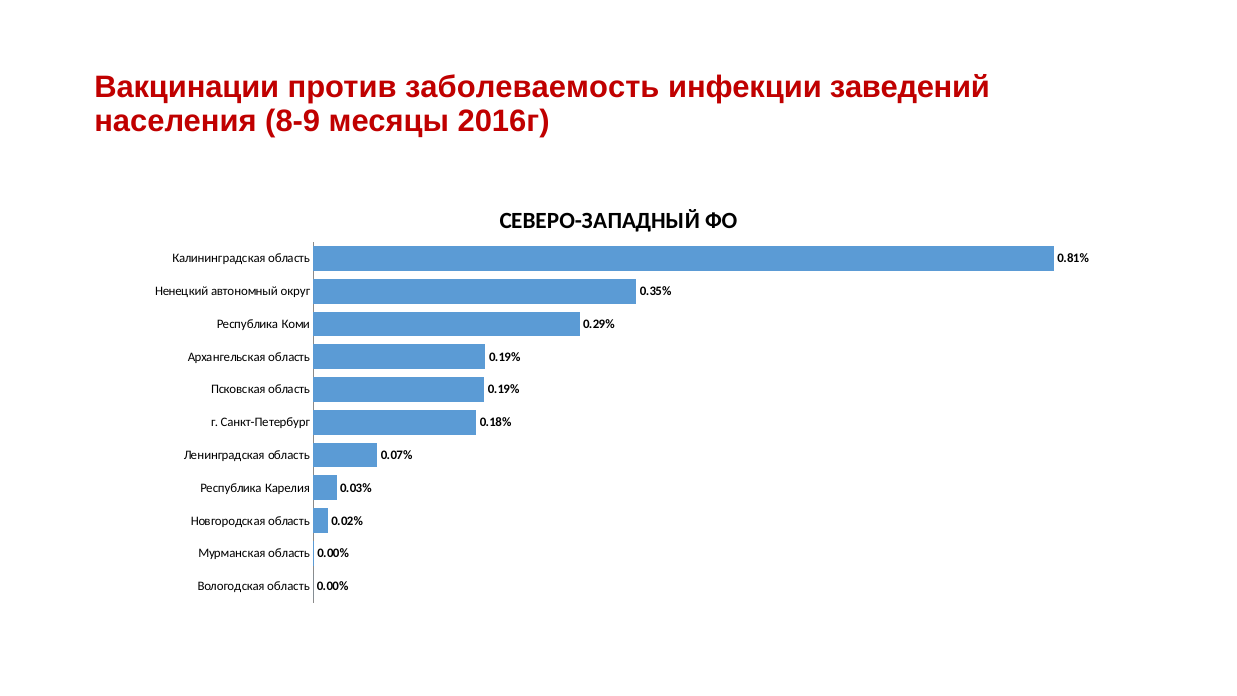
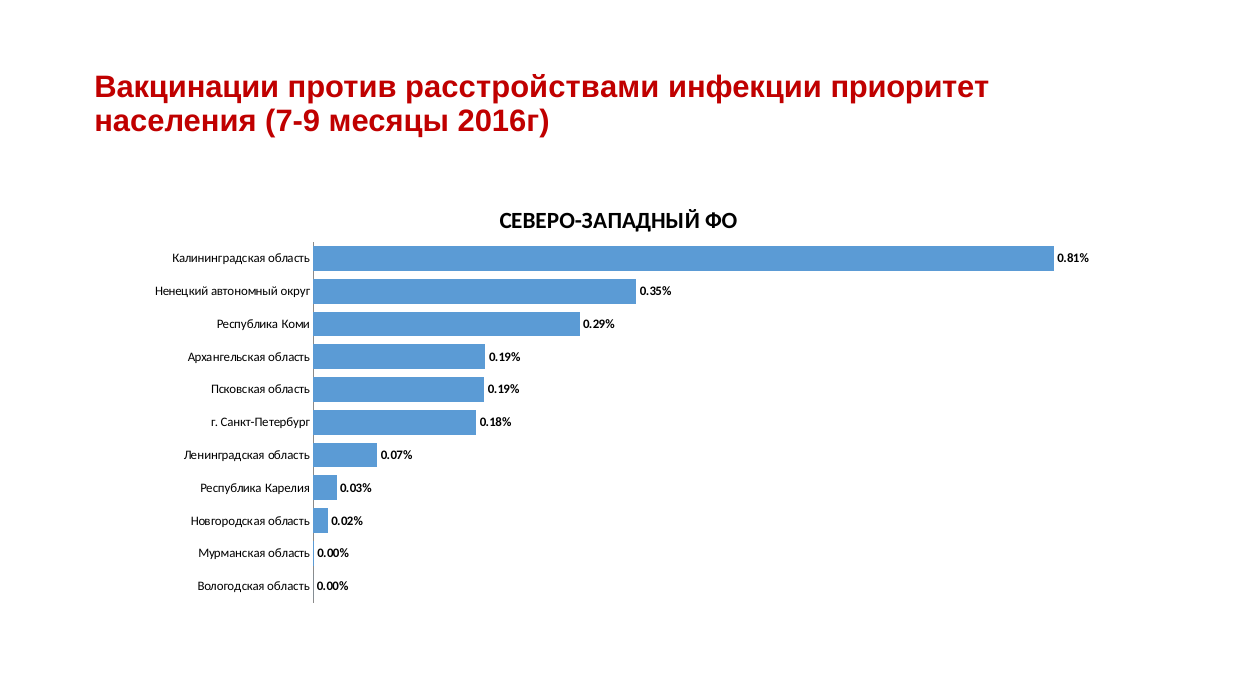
заболеваемость: заболеваемость -> расстройствами (532, 87)
заведений: заведений -> приоритет (910, 87)
8-9: 8-9 -> 7-9 (293, 121)
